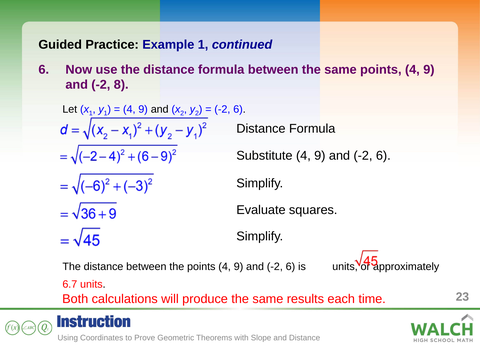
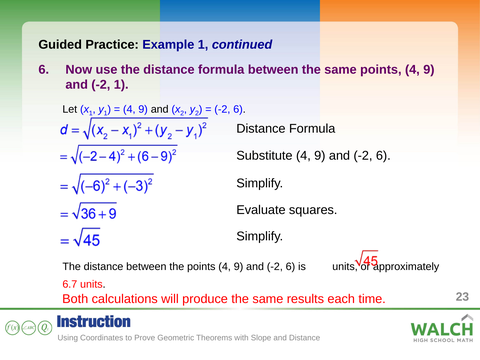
-2 8: 8 -> 1 (121, 85)
